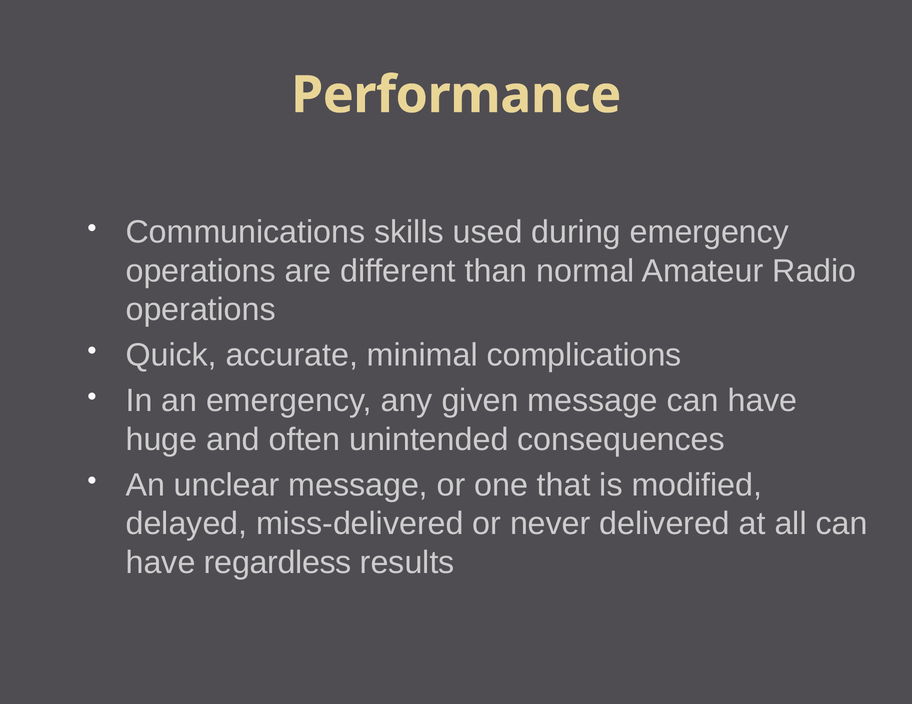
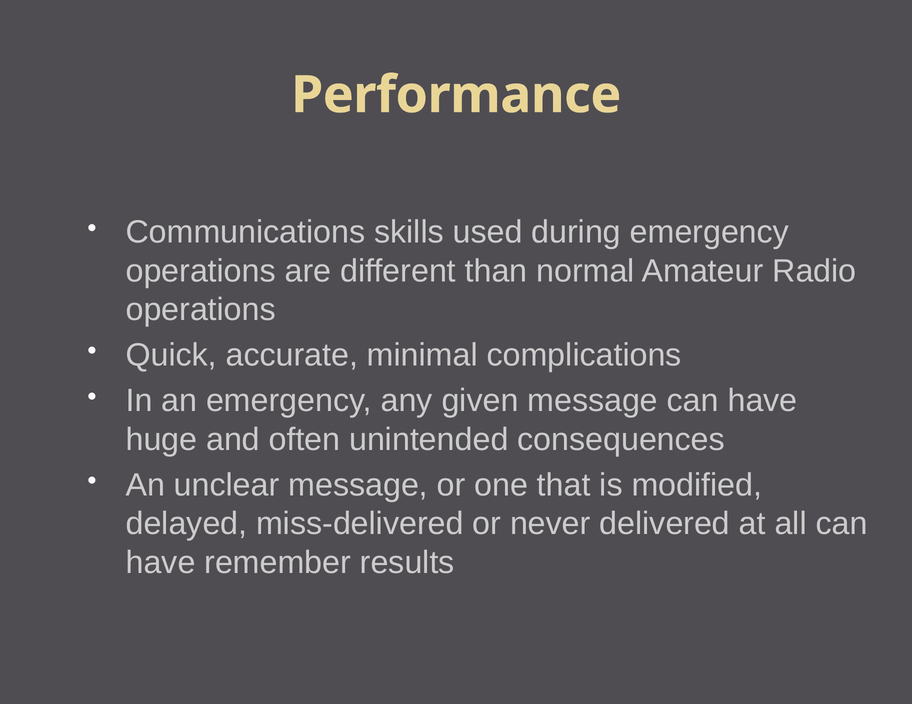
regardless: regardless -> remember (278, 563)
